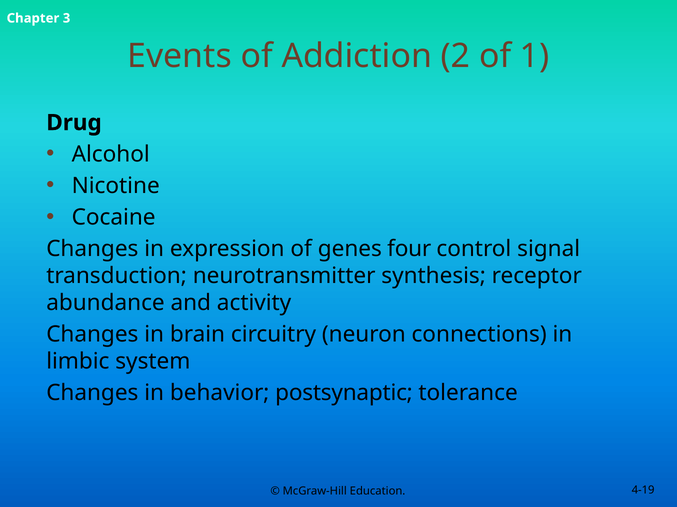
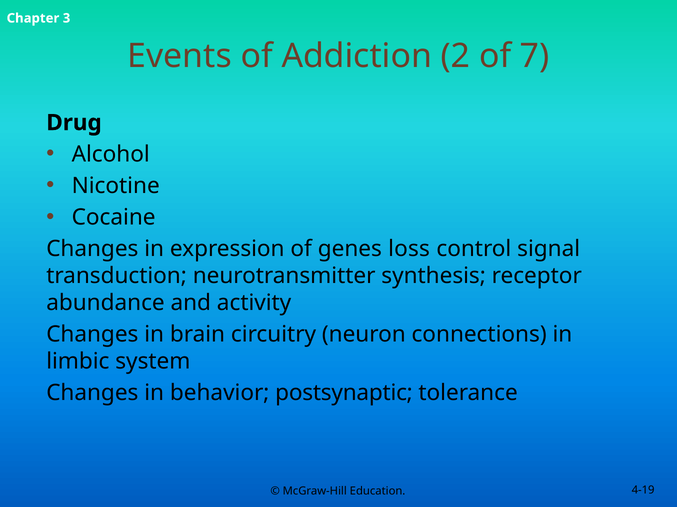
1: 1 -> 7 (535, 56)
four: four -> loss (409, 249)
